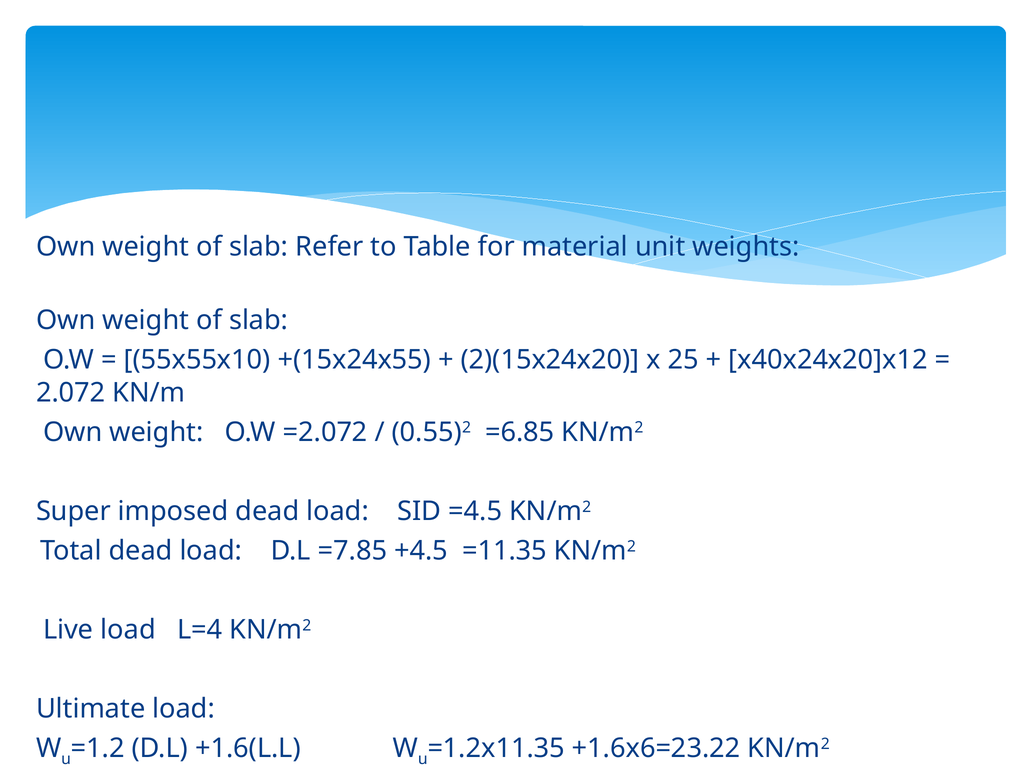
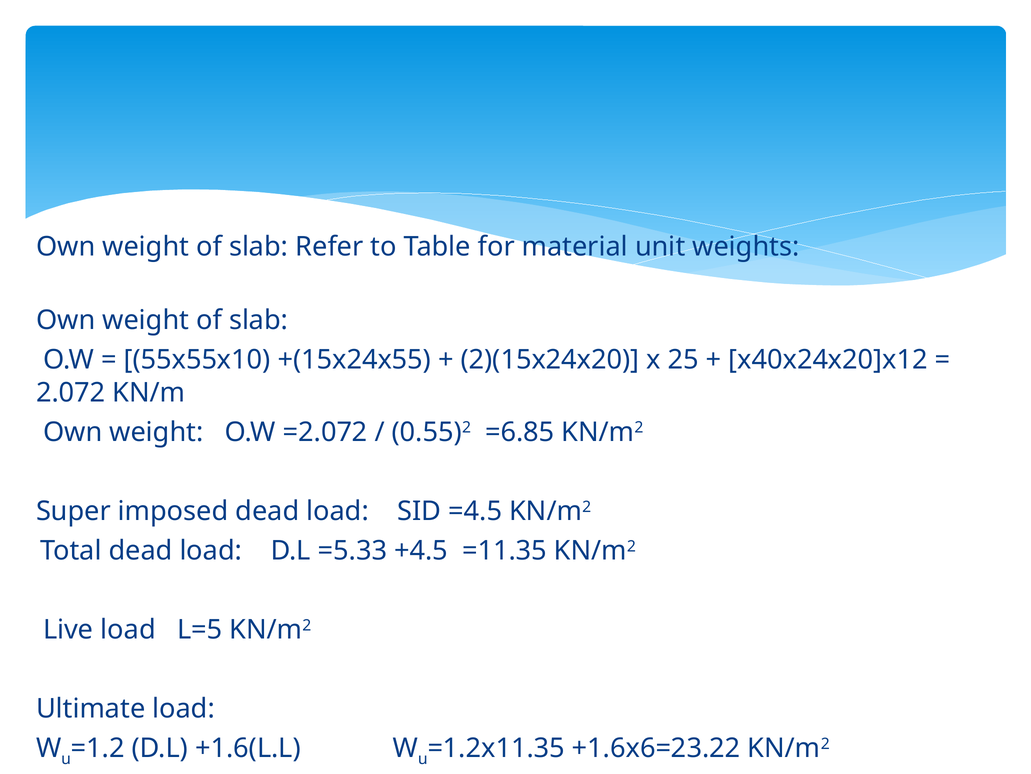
=7.85: =7.85 -> =5.33 (352, 550)
L=4: L=4 -> L=5 (200, 629)
